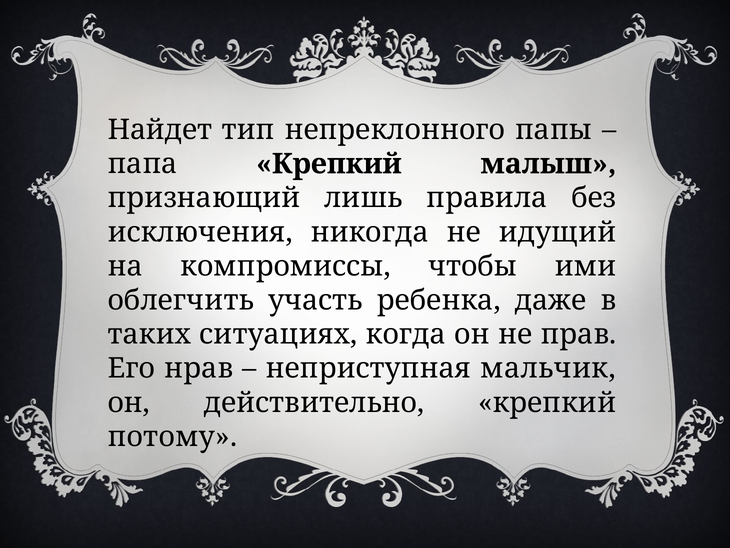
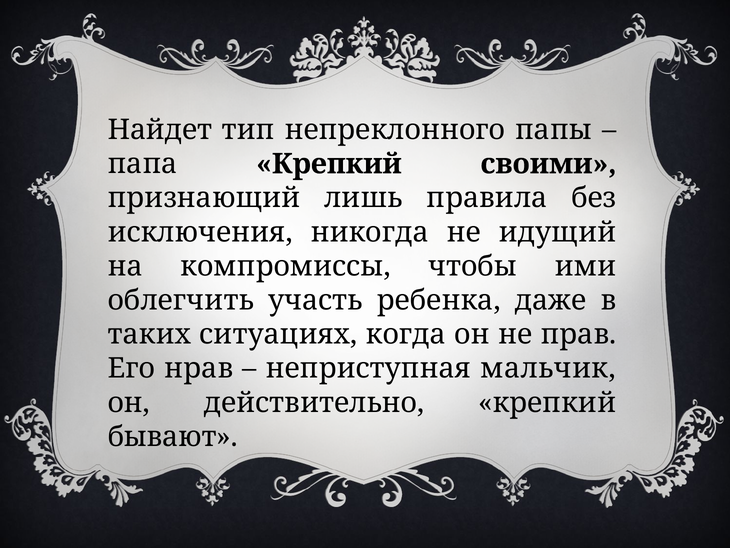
малыш: малыш -> своими (549, 164)
потому: потому -> бывают (173, 436)
